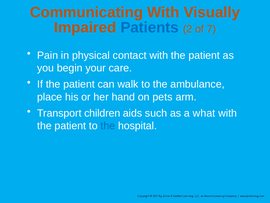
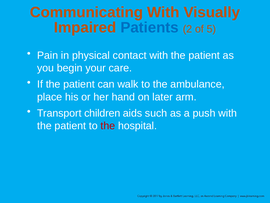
7: 7 -> 5 (211, 29)
pets: pets -> later (163, 97)
what: what -> push (204, 113)
the colour: blue -> red (108, 126)
